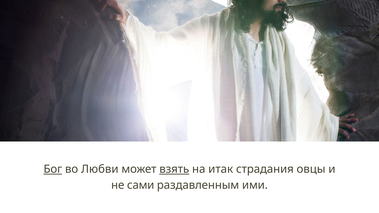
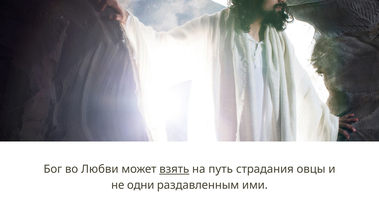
Бог underline: present -> none (53, 169)
итак: итак -> путь (221, 169)
сами: сами -> одни (141, 185)
